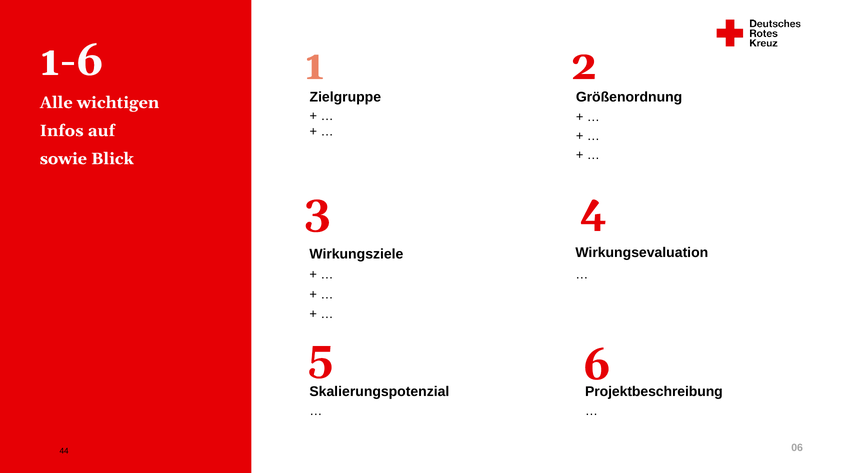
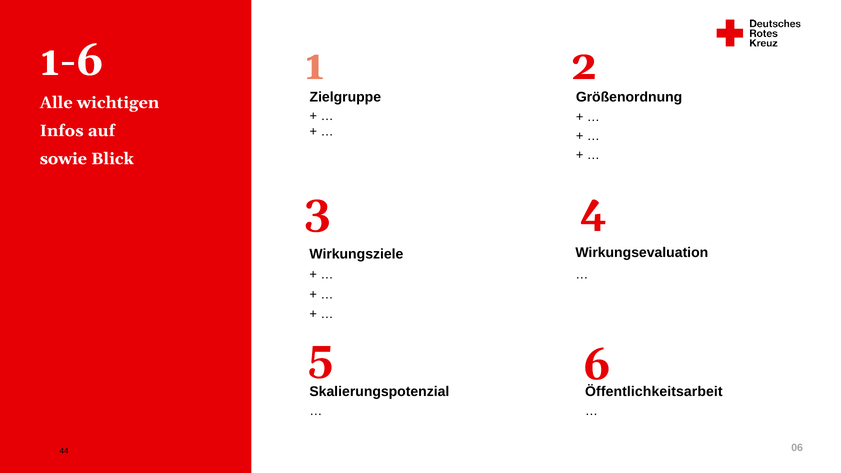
Projektbeschreibung: Projektbeschreibung -> Öffentlichkeitsarbeit (654, 392)
